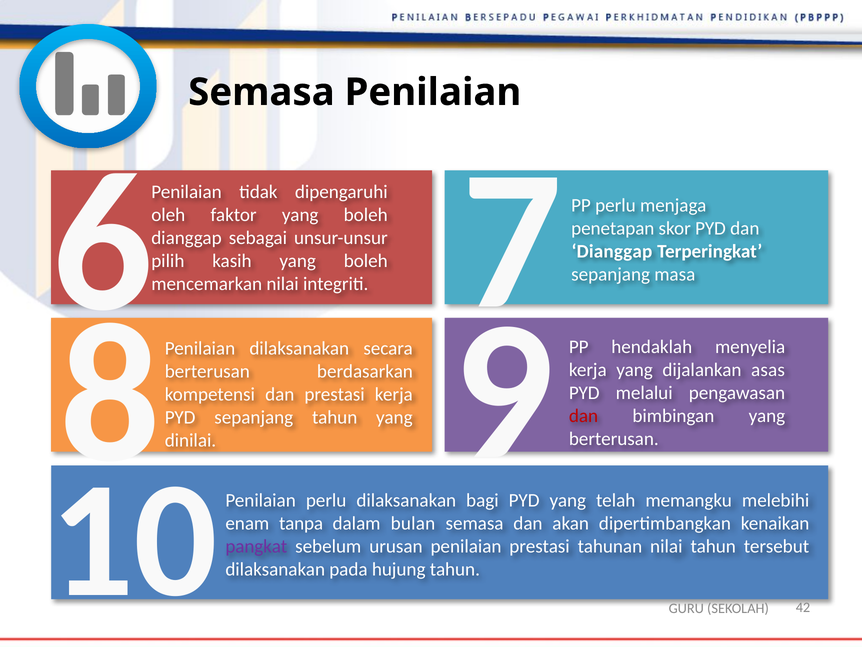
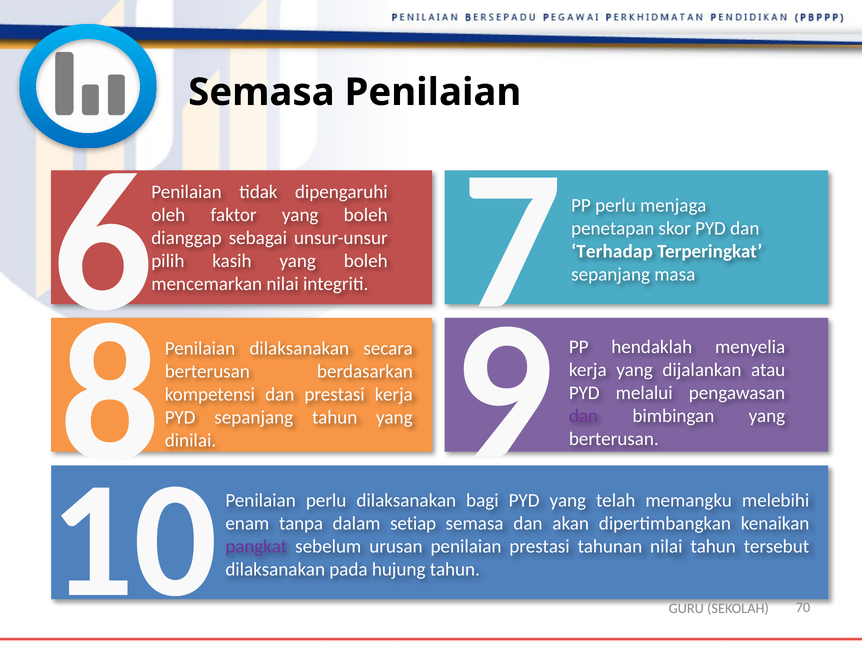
Dianggap: Dianggap -> Terhadap (612, 251)
asas: asas -> atau (768, 370)
dan colour: red -> purple (583, 416)
42: 42 -> 70 (803, 607)
bulan: bulan -> setiap (413, 523)
